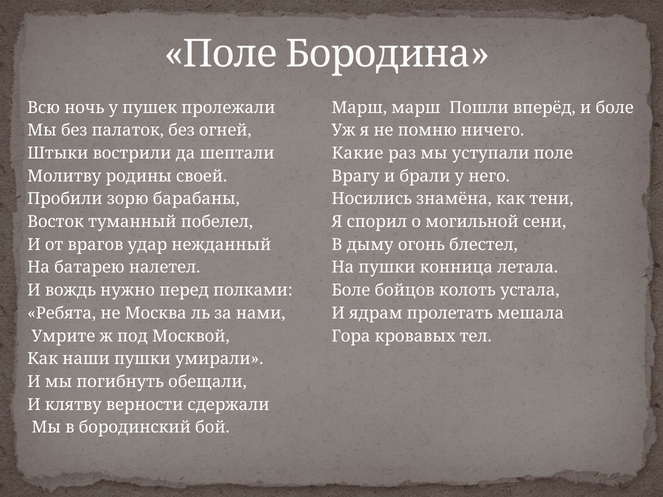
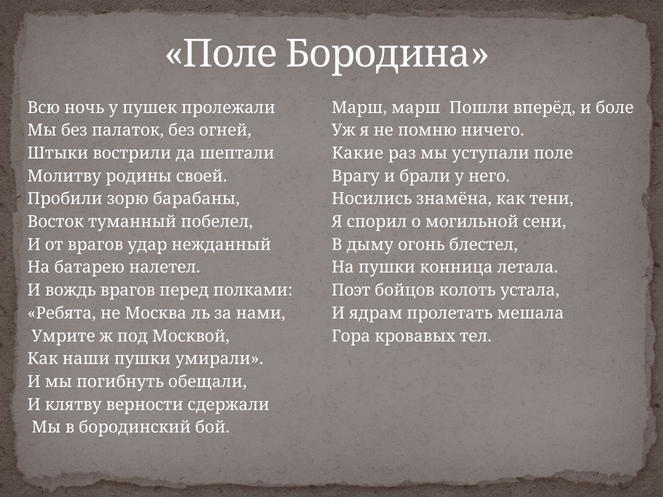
вождь нужно: нужно -> врагов (128, 291)
Боле: Боле -> Поэт (351, 291)
